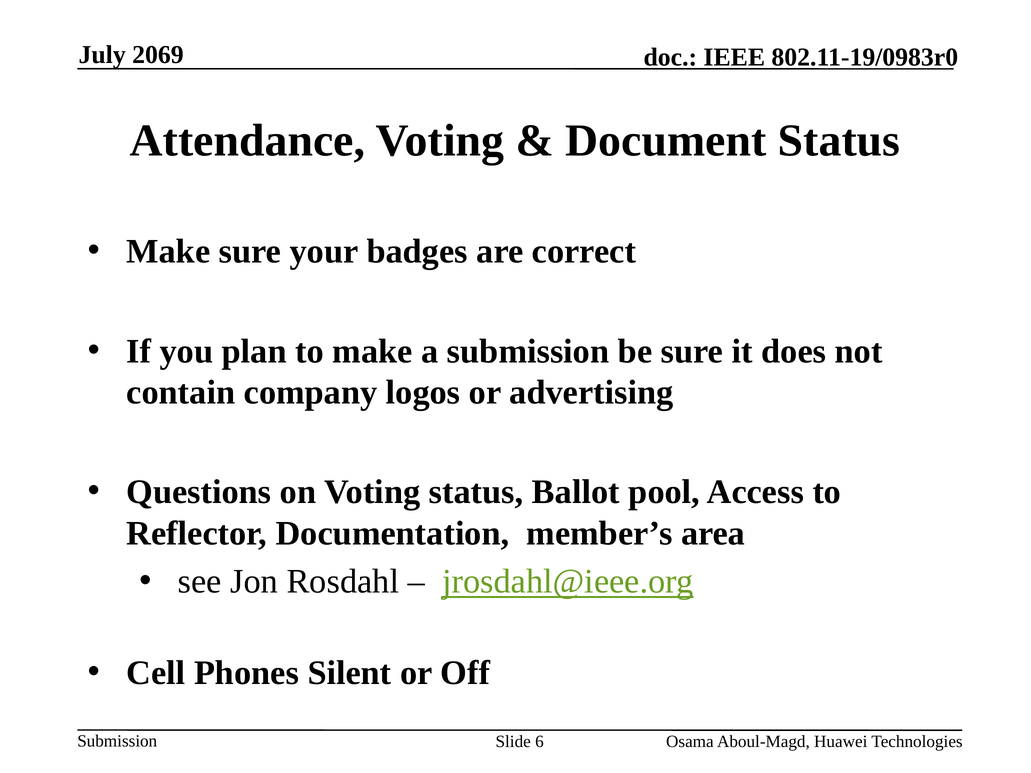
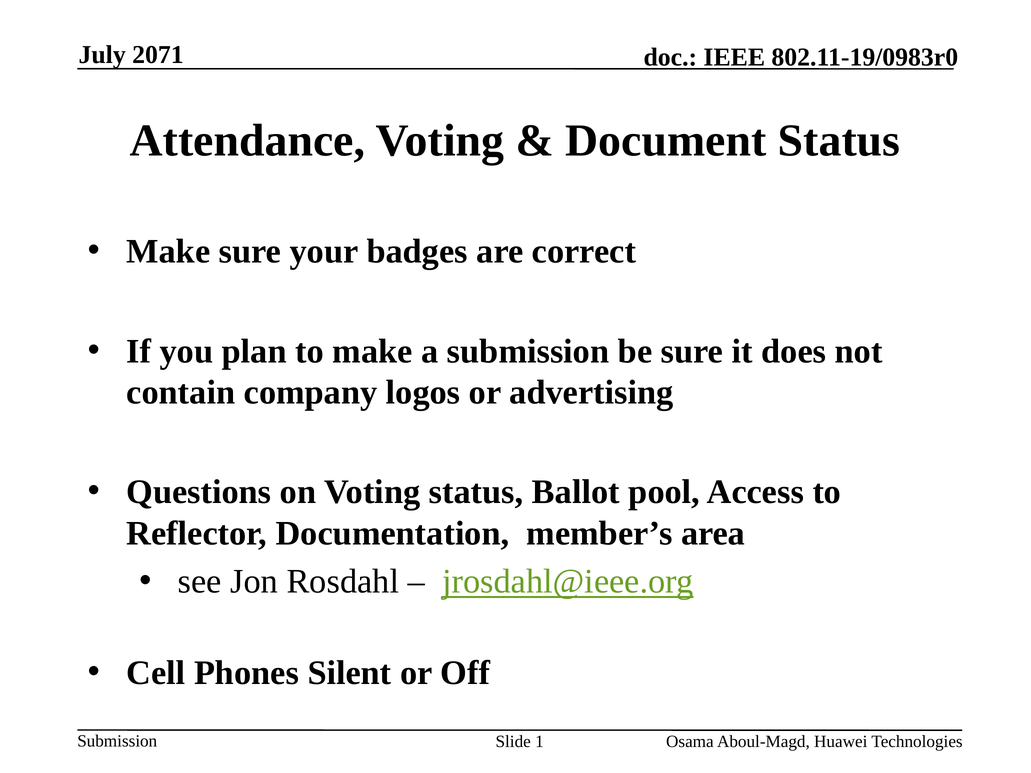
2069: 2069 -> 2071 (158, 55)
6: 6 -> 1 (539, 742)
